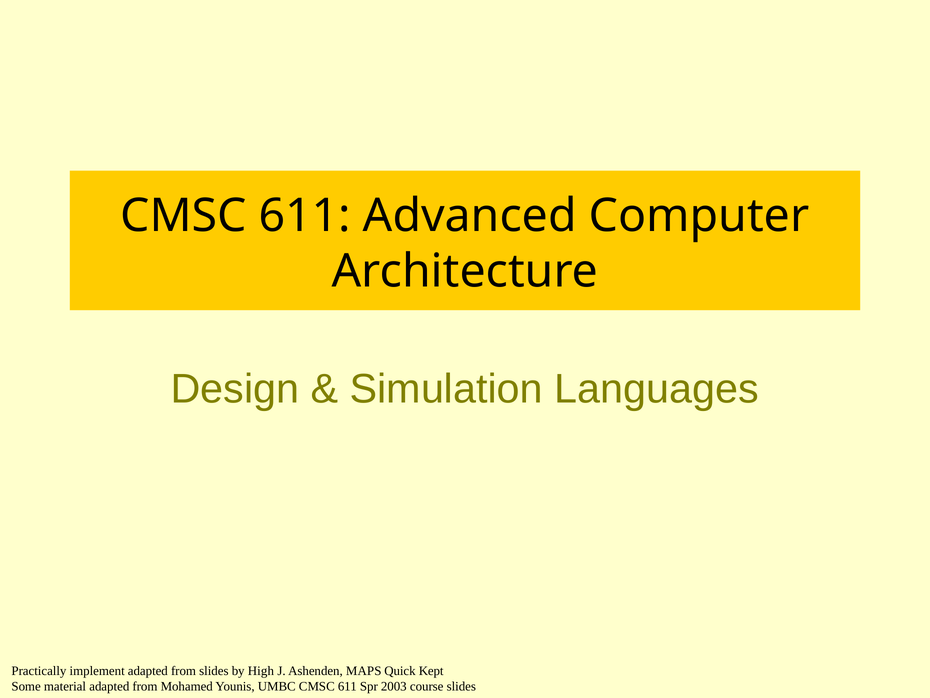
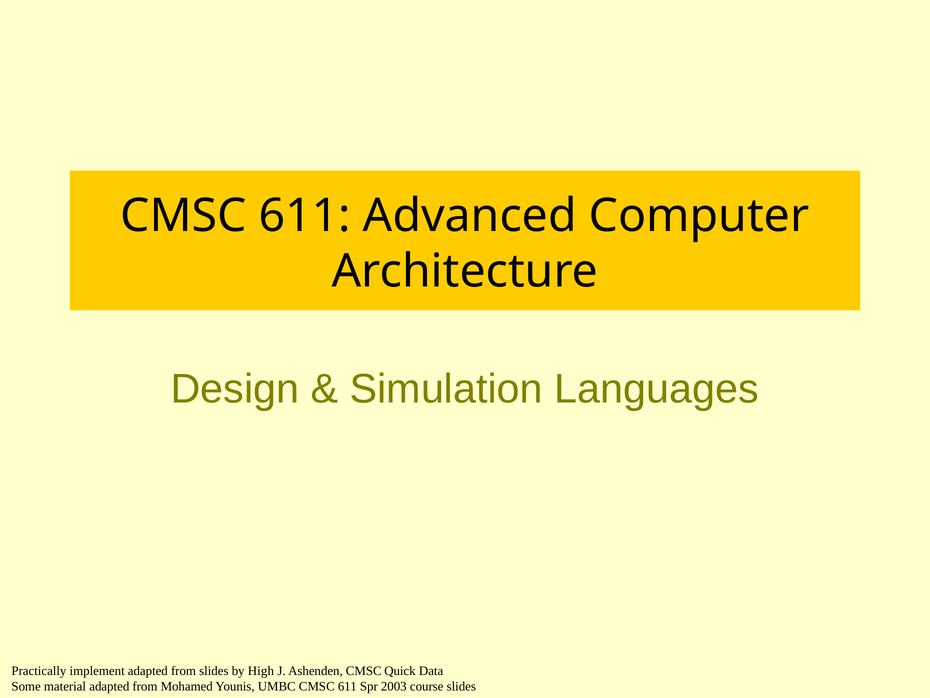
Ashenden MAPS: MAPS -> CMSC (364, 670)
Kept: Kept -> Data (431, 670)
